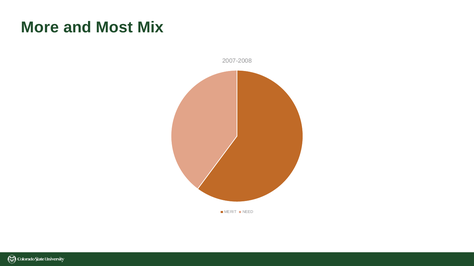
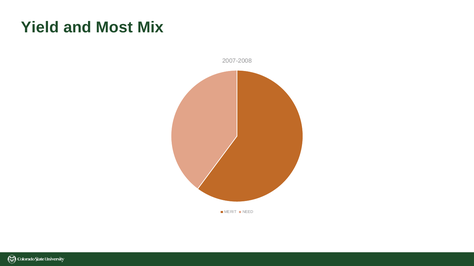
More: More -> Yield (40, 27)
